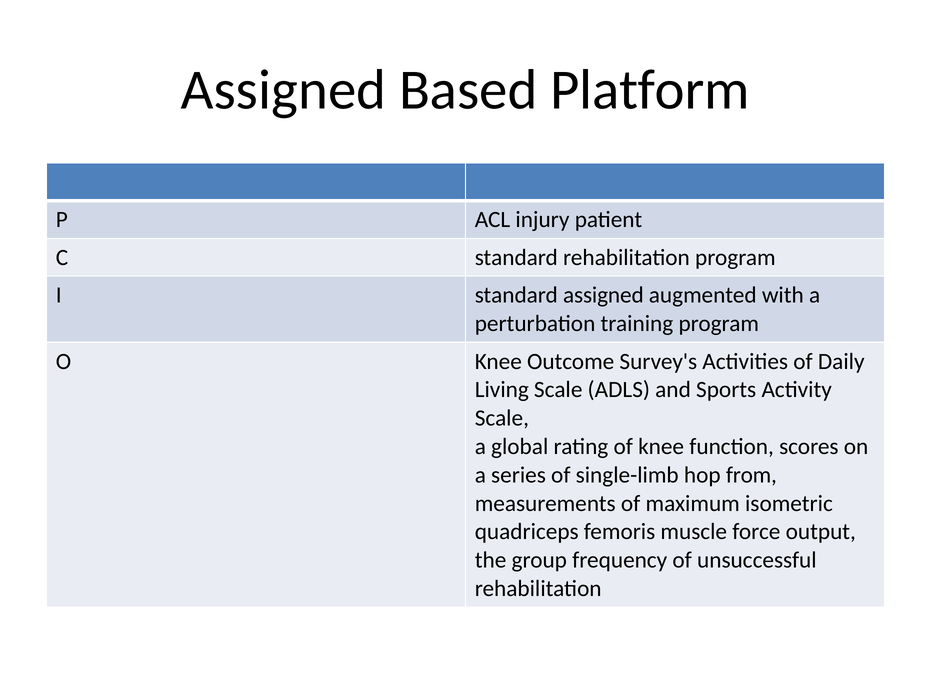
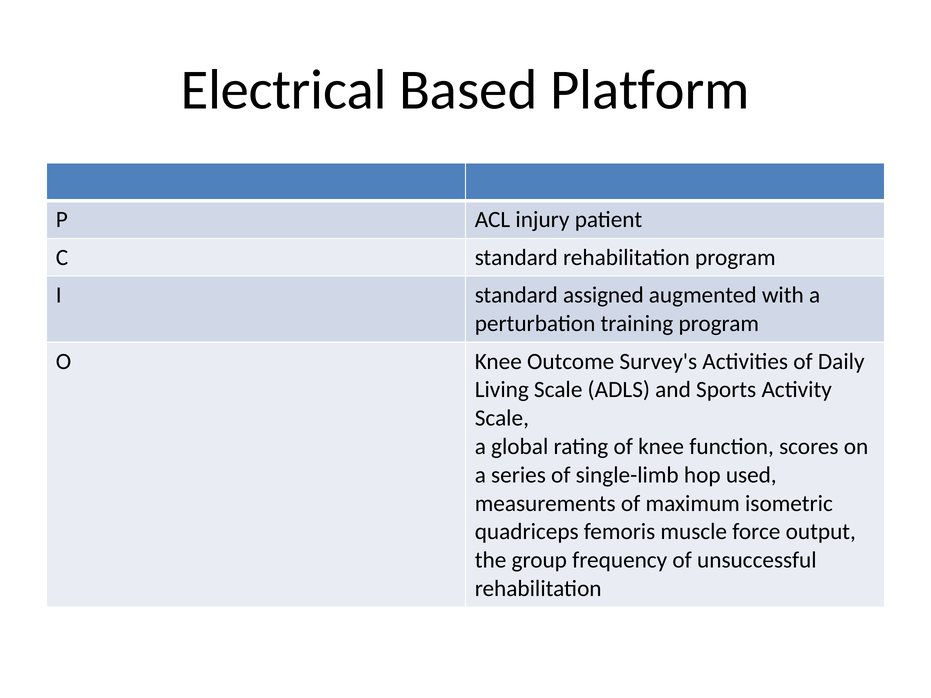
Assigned: Assigned -> Electrical (284, 90)
from: from -> used (751, 475)
